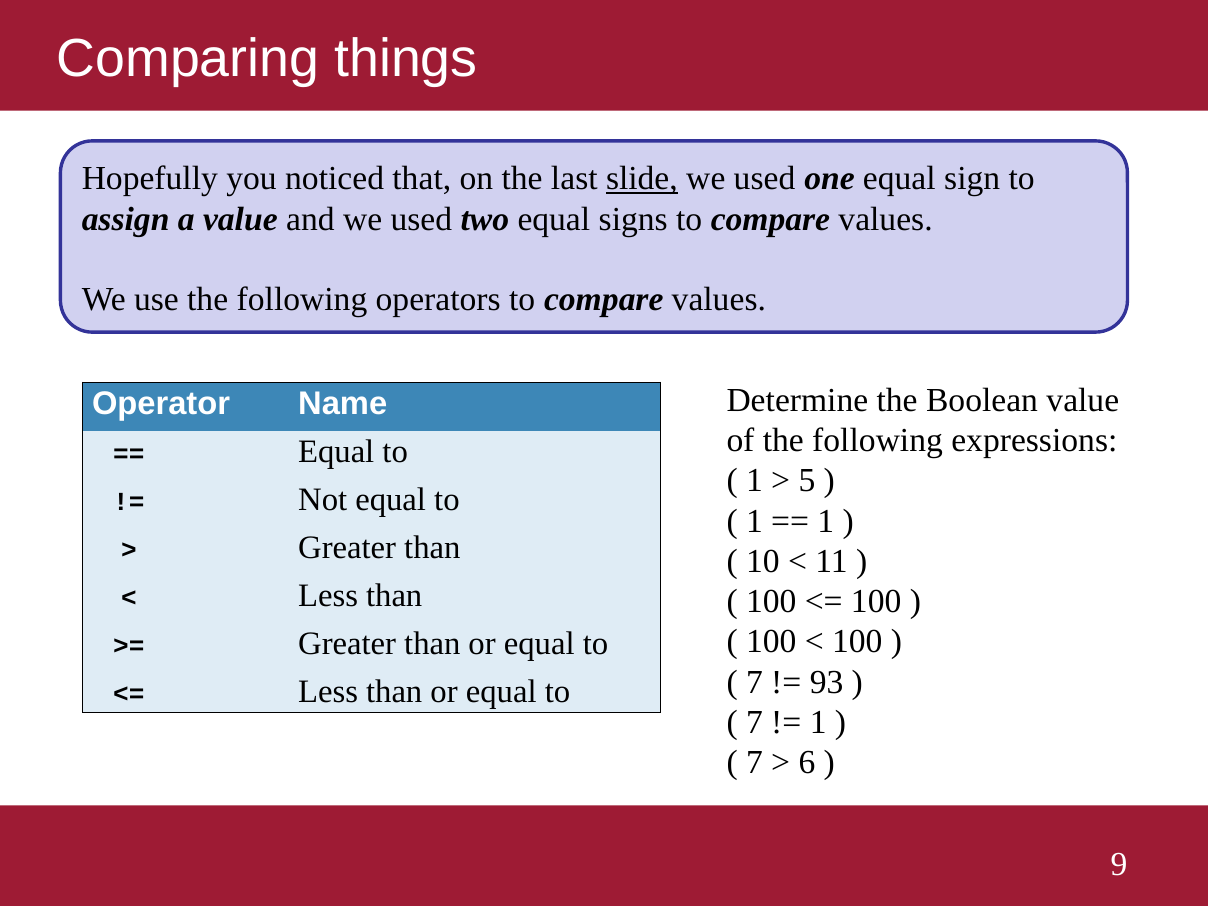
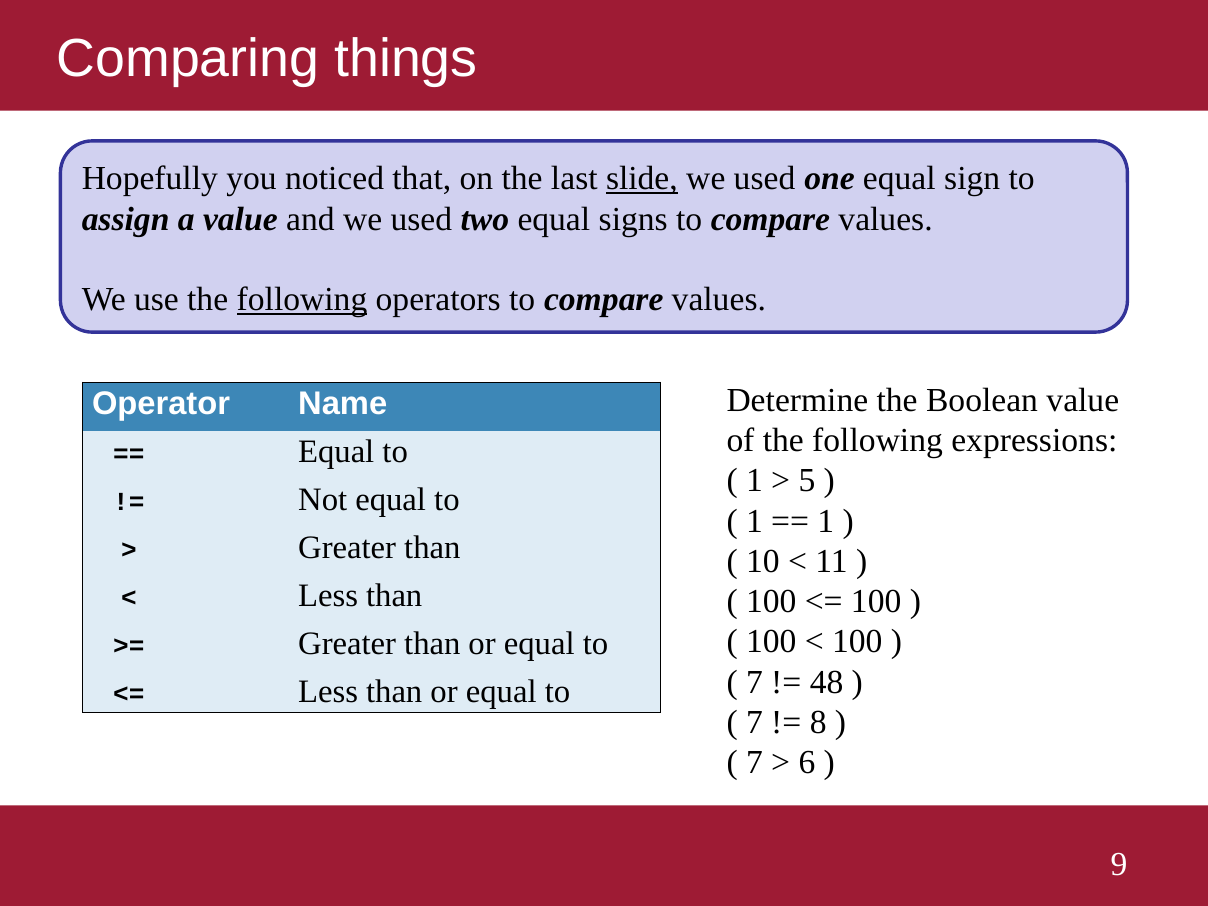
following underline: none -> present (302, 300)
93: 93 -> 48 (827, 682)
1: 1 -> 8 (818, 722)
